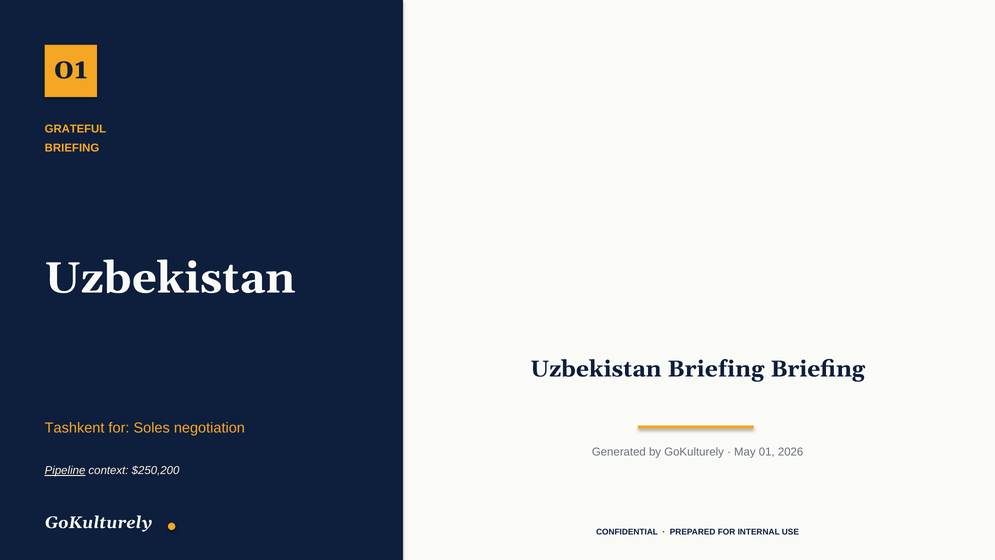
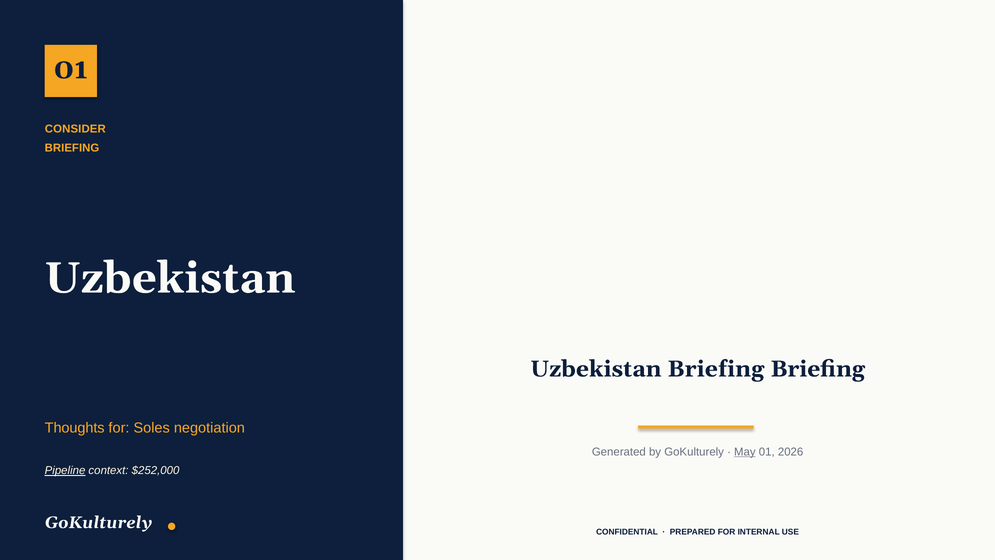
GRATEFUL: GRATEFUL -> CONSIDER (75, 129)
Tashkent: Tashkent -> Thoughts (75, 428)
May underline: none -> present (745, 452)
$250,200: $250,200 -> $252,000 (156, 470)
